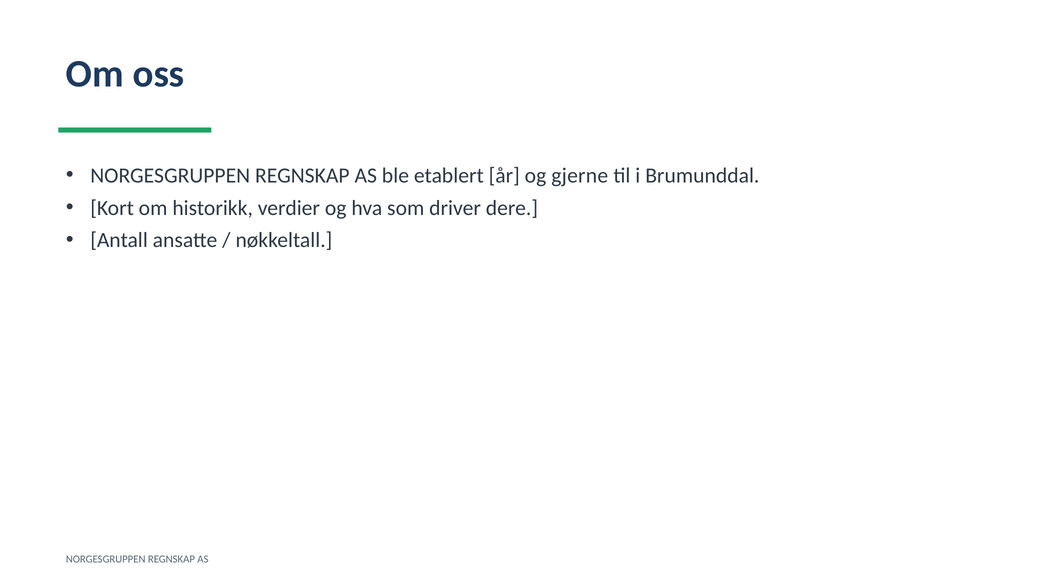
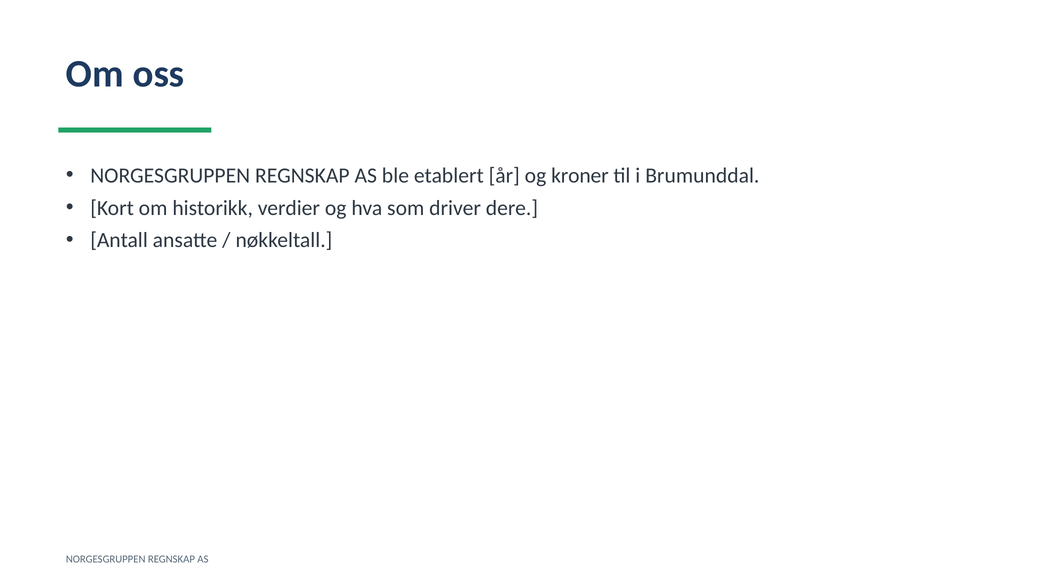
gjerne: gjerne -> kroner (580, 176)
